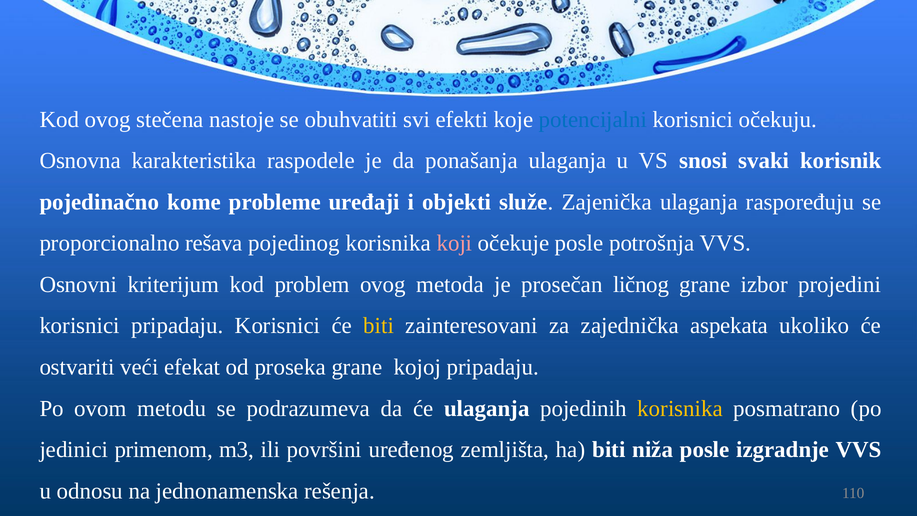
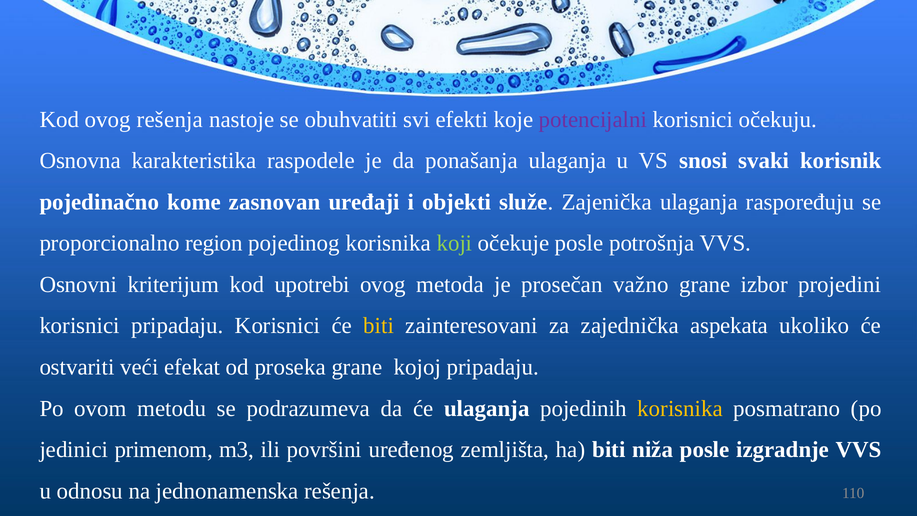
ovog stečena: stečena -> rešenja (170, 119)
potencijalni colour: blue -> purple (593, 119)
probleme: probleme -> zasnovan (275, 202)
rešava: rešava -> region (214, 243)
koji colour: pink -> light green (454, 243)
problem: problem -> upotrebi (312, 285)
ličnog: ličnog -> važno (641, 285)
